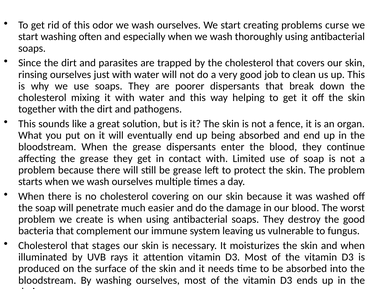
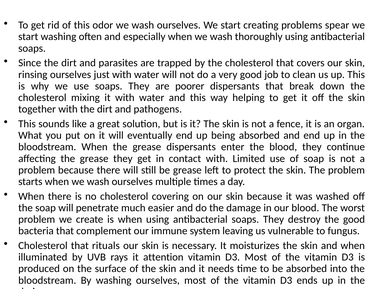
curse: curse -> spear (337, 25)
stages: stages -> rituals (106, 245)
